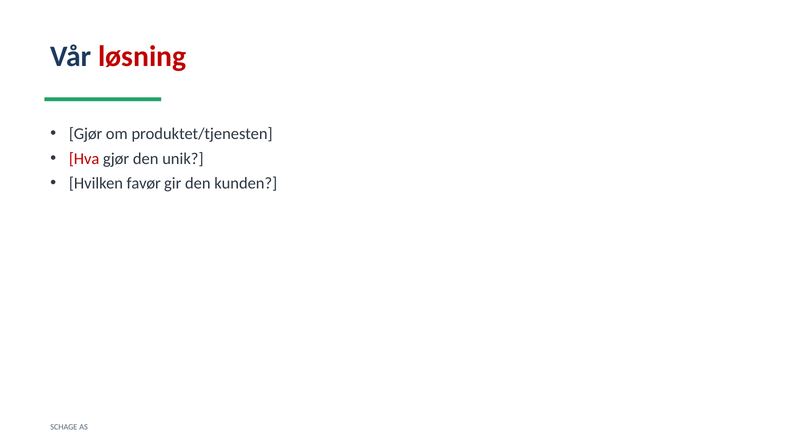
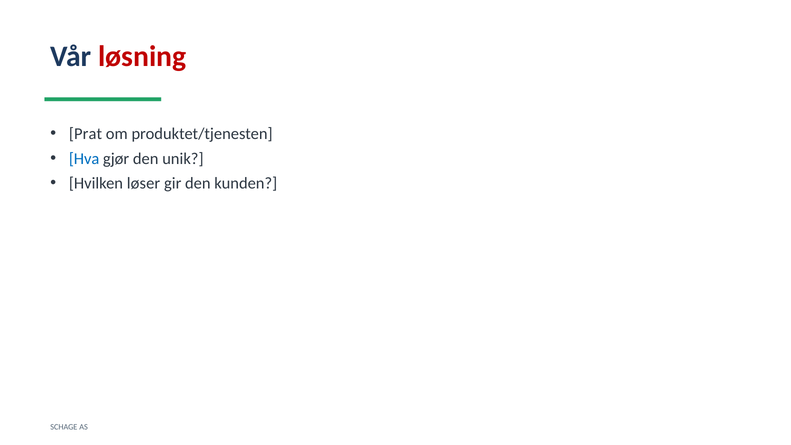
Gjør: Gjør -> Prat (85, 134)
Hva colour: red -> blue (84, 159)
favør: favør -> løser (144, 183)
